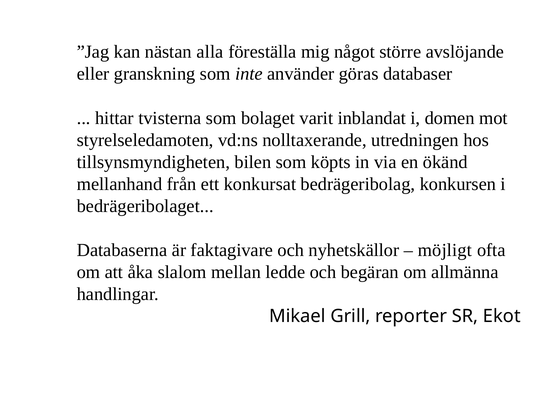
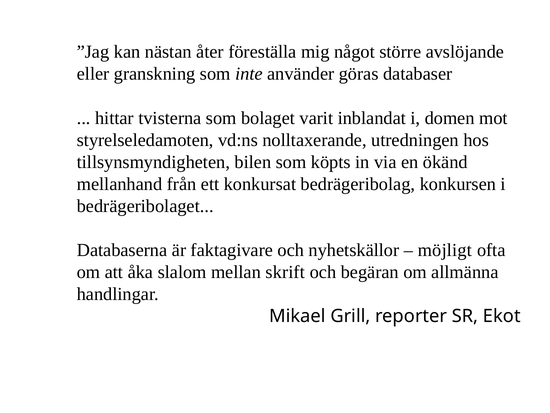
alla: alla -> åter (210, 52)
ledde: ledde -> skrift (285, 272)
